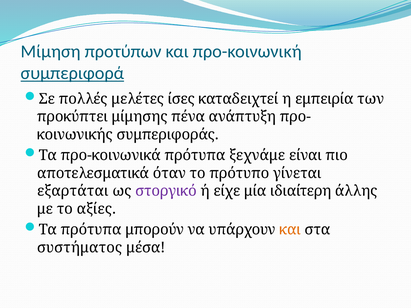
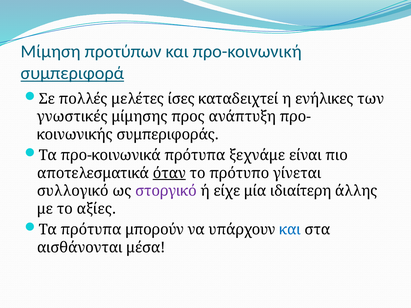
εμπειρία: εμπειρία -> ενήλικες (324, 99)
προκύπτει: προκύπτει -> γνωστικές (72, 117)
πένα: πένα -> προς (188, 117)
όταν underline: none -> present (169, 173)
εξαρτάται: εξαρτάται -> συλλογικό (73, 191)
και colour: orange -> blue (290, 230)
συστήματος: συστήματος -> αισθάνονται (80, 248)
